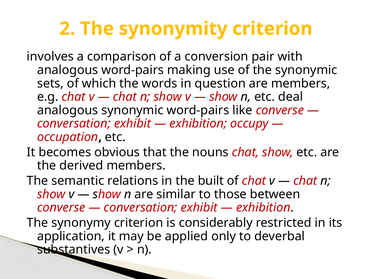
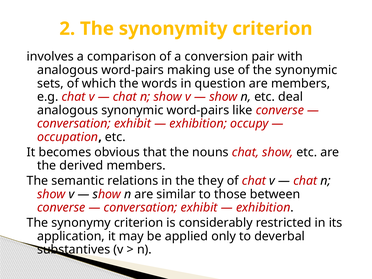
built: built -> they (211, 181)
